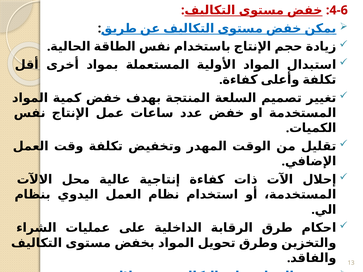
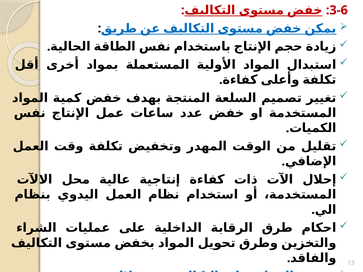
4-6: 4-6 -> 3-6 (339, 10)
